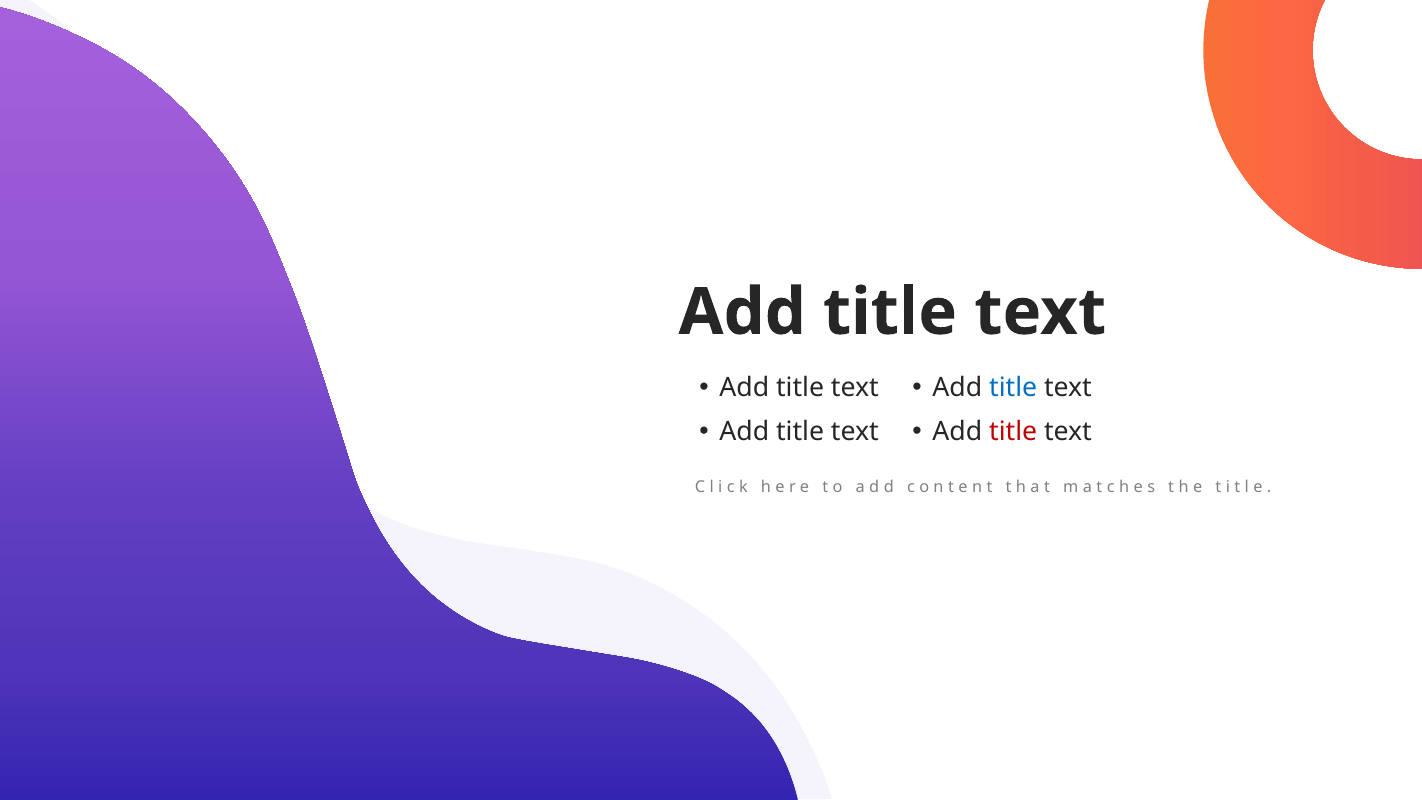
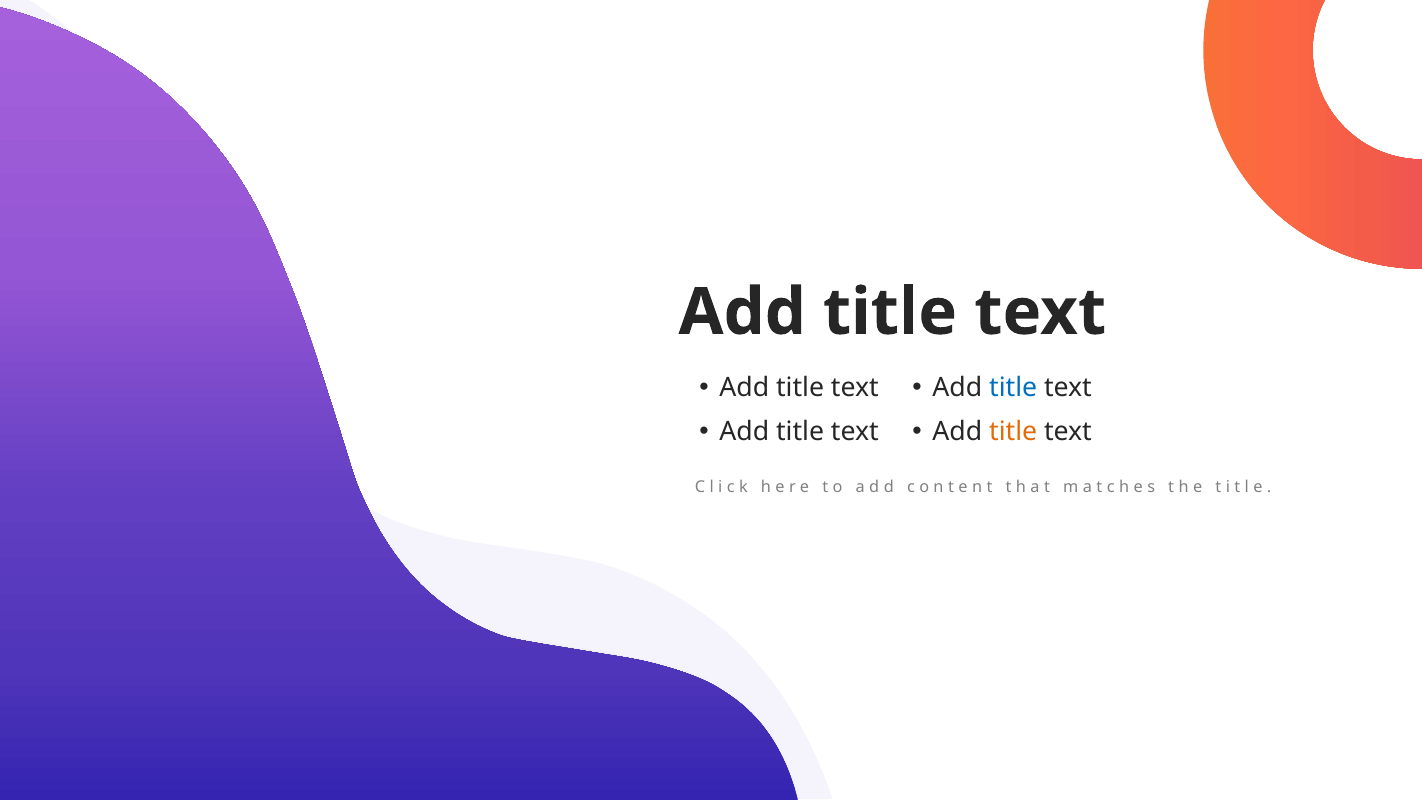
title colour: red -> orange (1013, 432)
